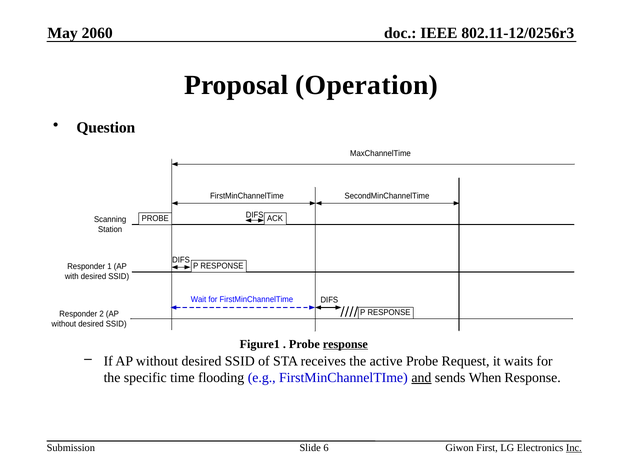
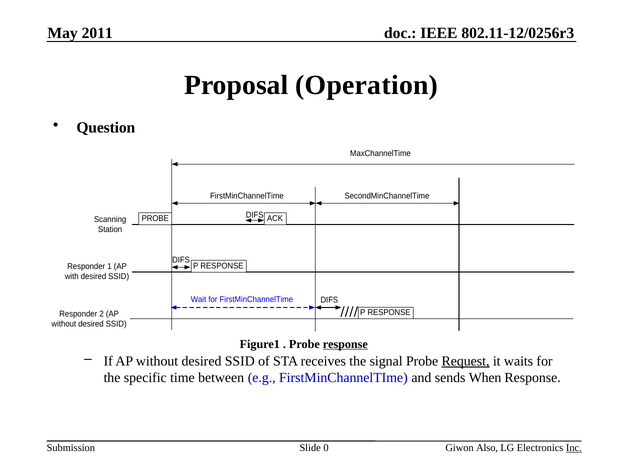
2060: 2060 -> 2011 (97, 33)
active: active -> signal (386, 361)
Request underline: none -> present (466, 361)
flooding: flooding -> between (221, 378)
and underline: present -> none (421, 378)
6: 6 -> 0 (326, 448)
First: First -> Also (487, 448)
